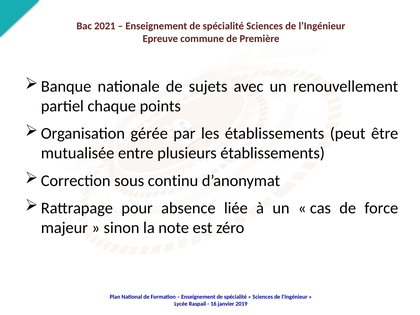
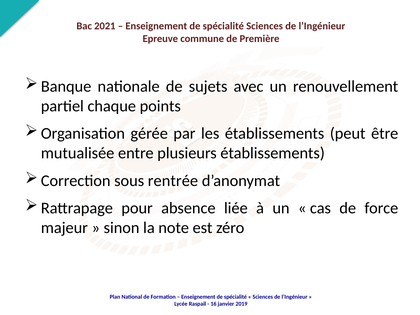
continu: continu -> rentrée (173, 181)
